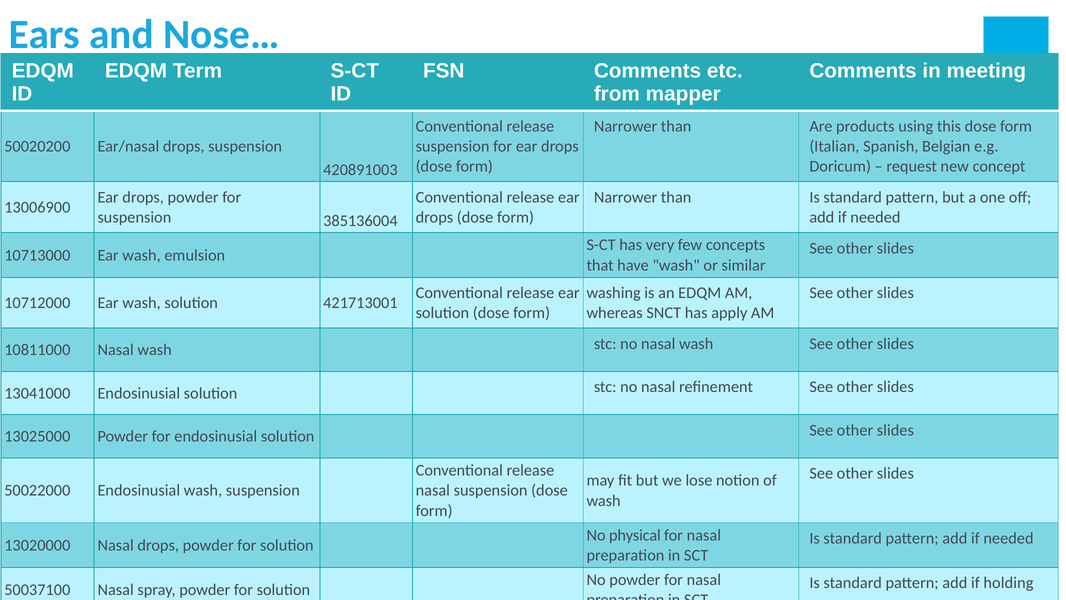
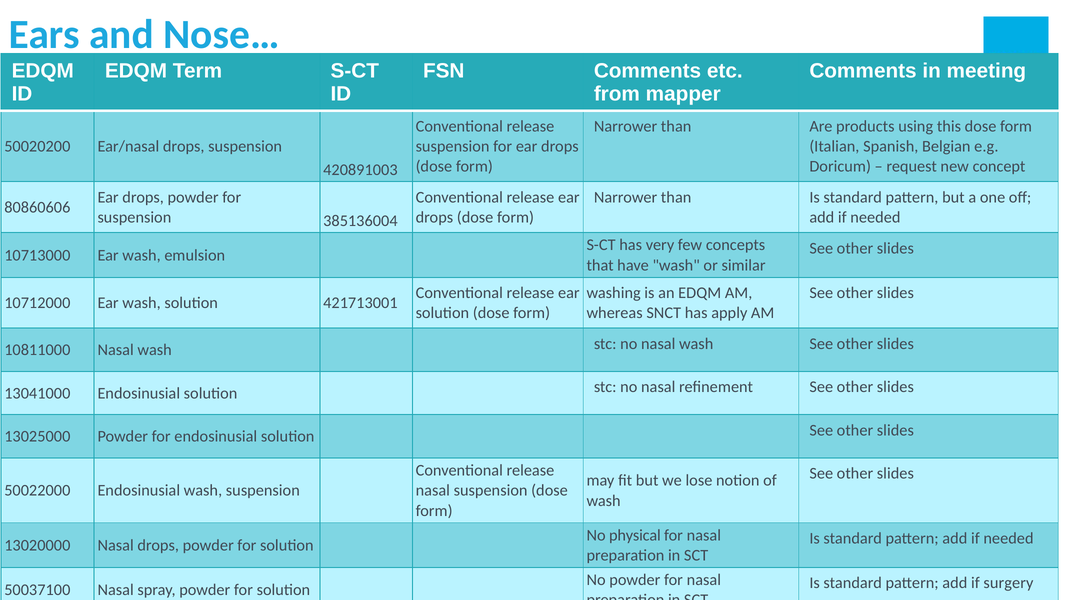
13006900: 13006900 -> 80860606 (37, 207)
holding: holding -> surgery (1008, 583)
